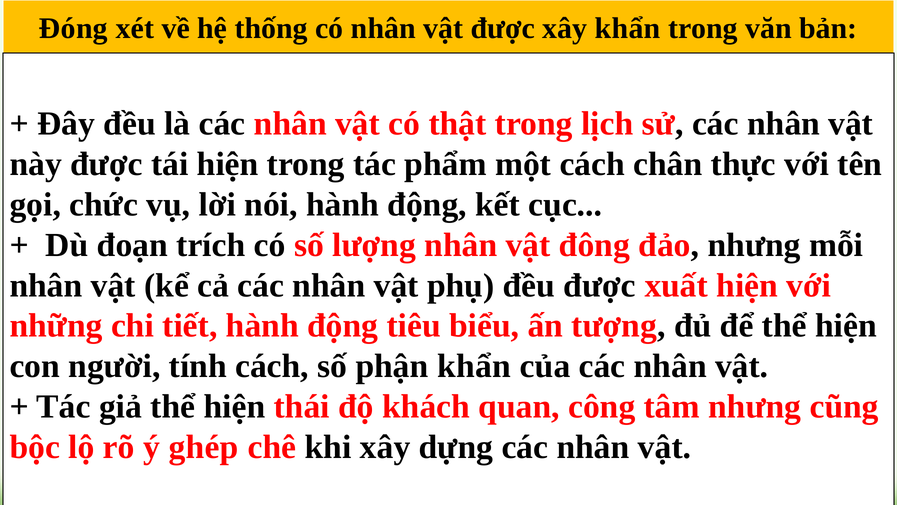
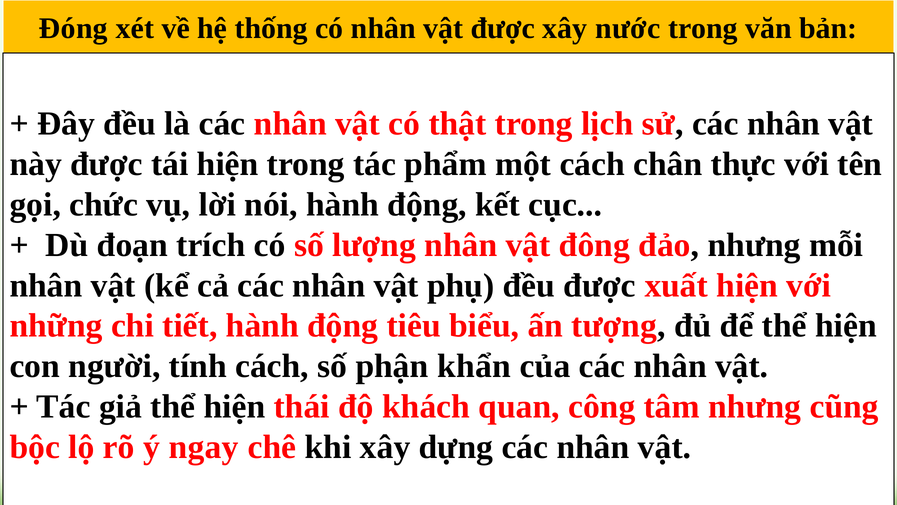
xây khẩn: khẩn -> nước (628, 29)
ghép: ghép -> ngay (204, 447)
